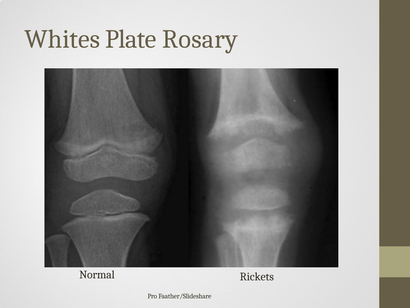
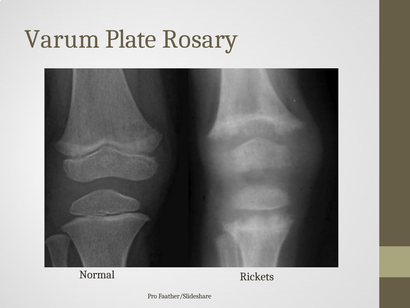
Whites: Whites -> Varum (62, 39)
